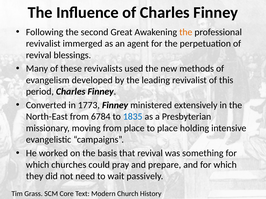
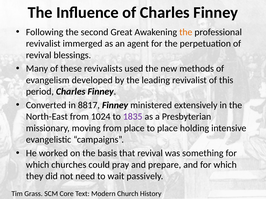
1773: 1773 -> 8817 (89, 105)
6784: 6784 -> 1024 (101, 117)
1835 colour: blue -> purple (133, 117)
